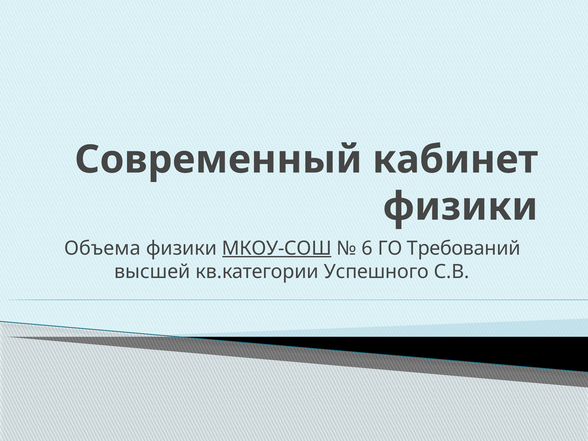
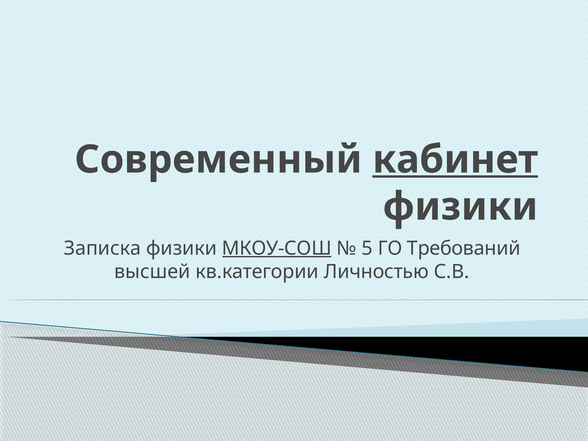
кабинет underline: none -> present (455, 160)
Объема: Объема -> Записка (102, 248)
6: 6 -> 5 (367, 248)
Успешного: Успешного -> Личностью (376, 272)
